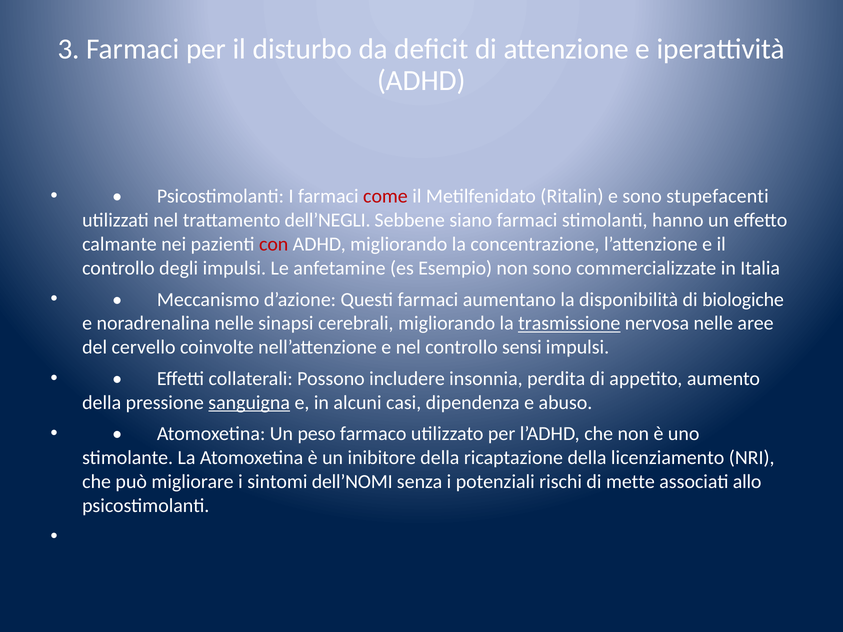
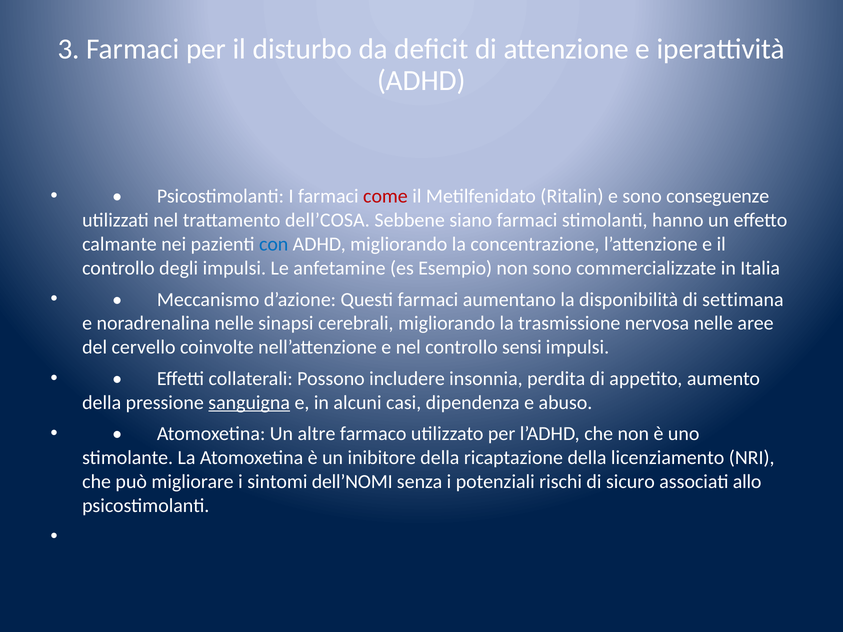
stupefacenti: stupefacenti -> conseguenze (718, 196)
dell’NEGLI: dell’NEGLI -> dell’COSA (327, 220)
con colour: red -> blue (274, 244)
biologiche: biologiche -> settimana (743, 300)
trasmissione underline: present -> none (569, 323)
peso: peso -> altre (317, 434)
mette: mette -> sicuro (630, 482)
